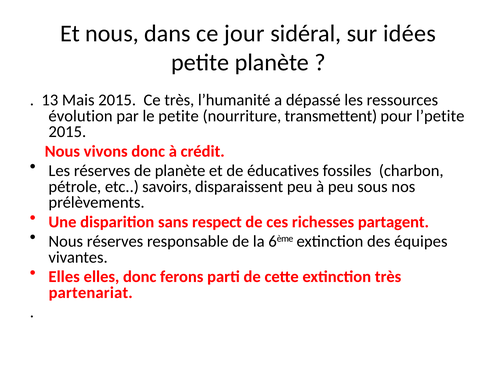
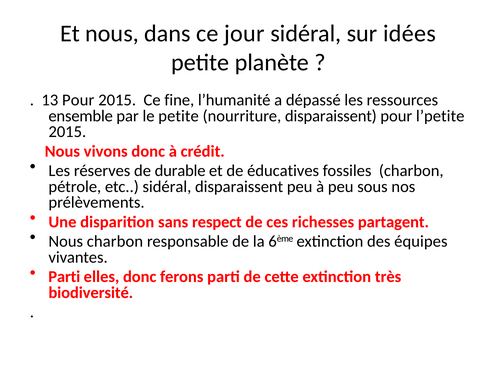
13 Mais: Mais -> Pour (78, 100)
Ce très: très -> fine (179, 100)
évolution: évolution -> ensemble (81, 116)
nourriture transmettent: transmettent -> disparaissent (331, 116)
de planète: planète -> durable (180, 171)
etc savoirs: savoirs -> sidéral (167, 186)
Nous réserves: réserves -> charbon (115, 241)
Elles: Elles -> Parti (64, 277)
partenariat: partenariat -> biodiversité (91, 292)
